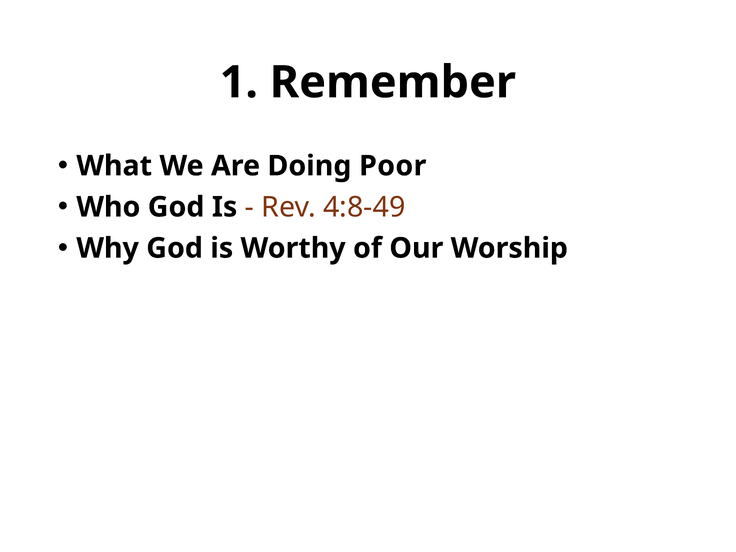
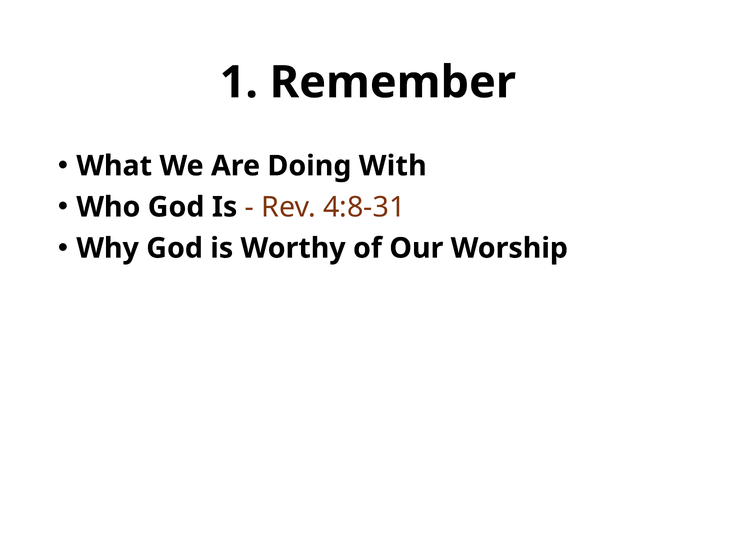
Poor: Poor -> With (393, 166)
4:8-49: 4:8-49 -> 4:8-31 (364, 207)
